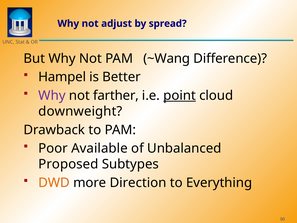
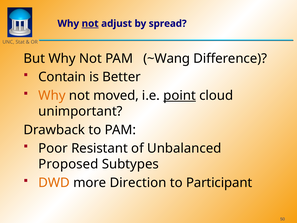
not underline: none -> present (90, 24)
Hampel: Hampel -> Contain (62, 77)
Why colour: purple -> orange (52, 95)
farther: farther -> moved (116, 95)
downweight: downweight -> unimportant (80, 111)
Available: Available -> Resistant (99, 148)
Everything: Everything -> Participant (219, 183)
